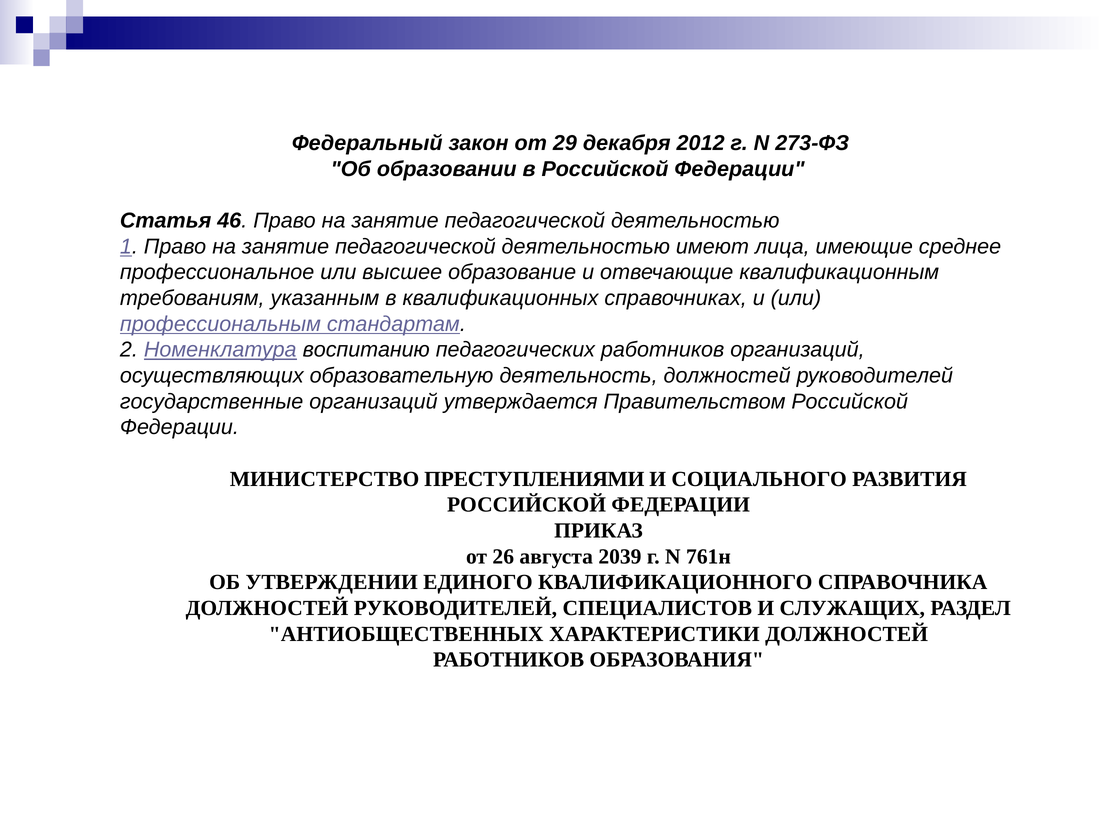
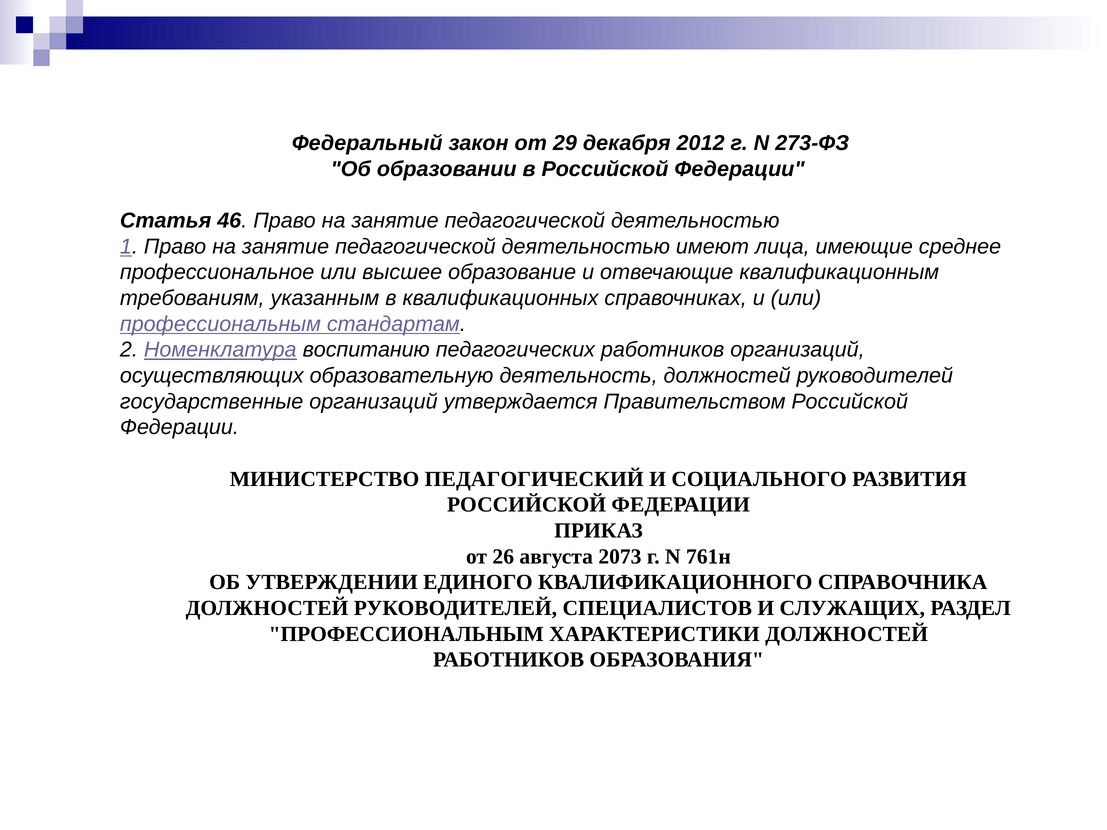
ПРЕСТУПЛЕНИЯМИ: ПРЕСТУПЛЕНИЯМИ -> ПЕДАГОГИЧЕСКИЙ (534, 479)
2039: 2039 -> 2073 (620, 557)
АНТИОБЩЕСТВЕННЫХ: АНТИОБЩЕСТВЕННЫХ -> ПРОФЕССИОНАЛЬНЫМ (406, 634)
